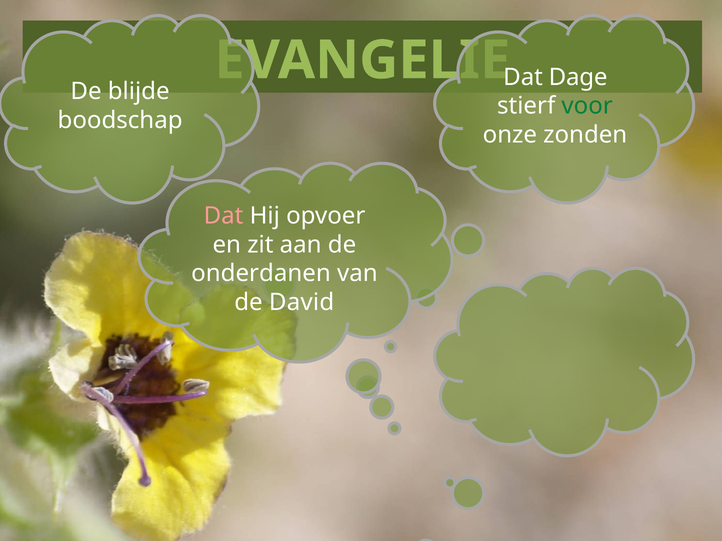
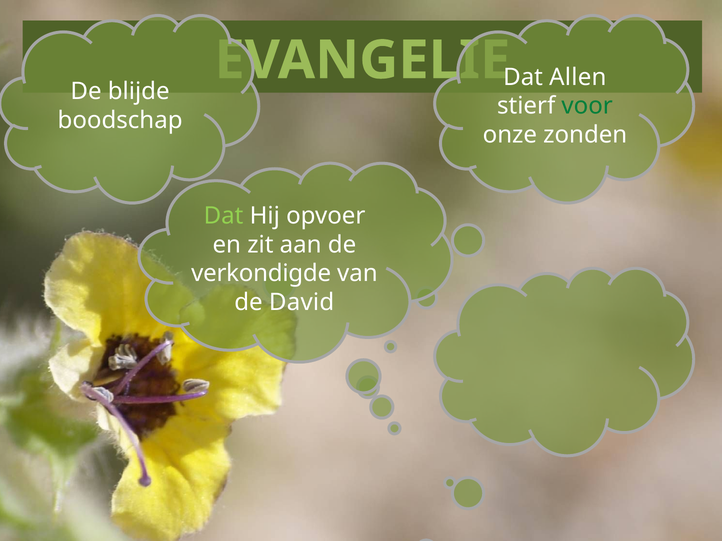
Dage: Dage -> Allen (578, 77)
Dat colour: pink -> light green (224, 216)
onderdanen: onderdanen -> verkondigde (261, 274)
